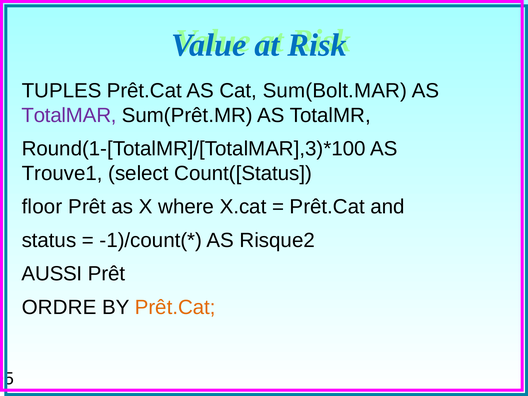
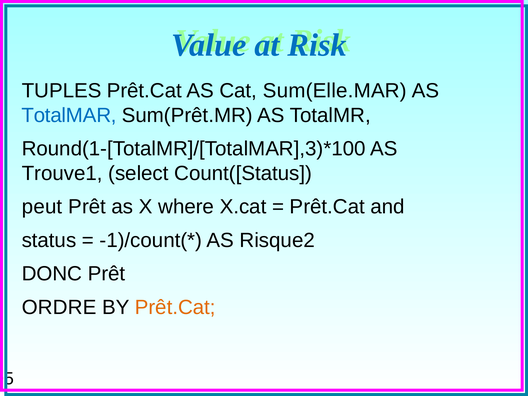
Sum(Bolt.MAR: Sum(Bolt.MAR -> Sum(Elle.MAR (335, 91)
TotalMAR colour: purple -> blue (69, 115)
floor: floor -> peut (42, 207)
AUSSI: AUSSI -> DONC (52, 274)
